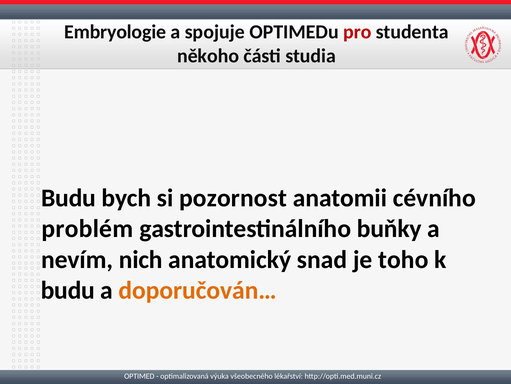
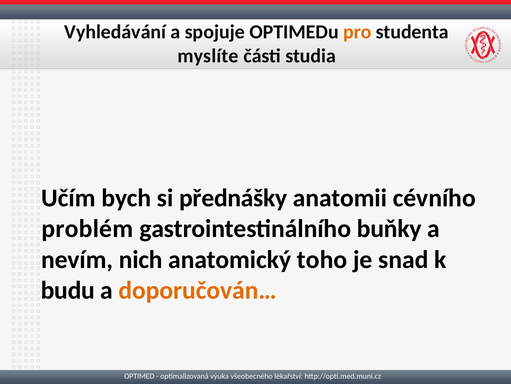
Embryologie: Embryologie -> Vyhledávání (115, 32)
pro colour: red -> orange (357, 32)
někoho: někoho -> myslíte (208, 56)
Budu: Budu -> Učím (68, 198)
pozornost: pozornost -> přednášky (233, 198)
snad: snad -> toho (322, 259)
toho: toho -> snad (403, 259)
